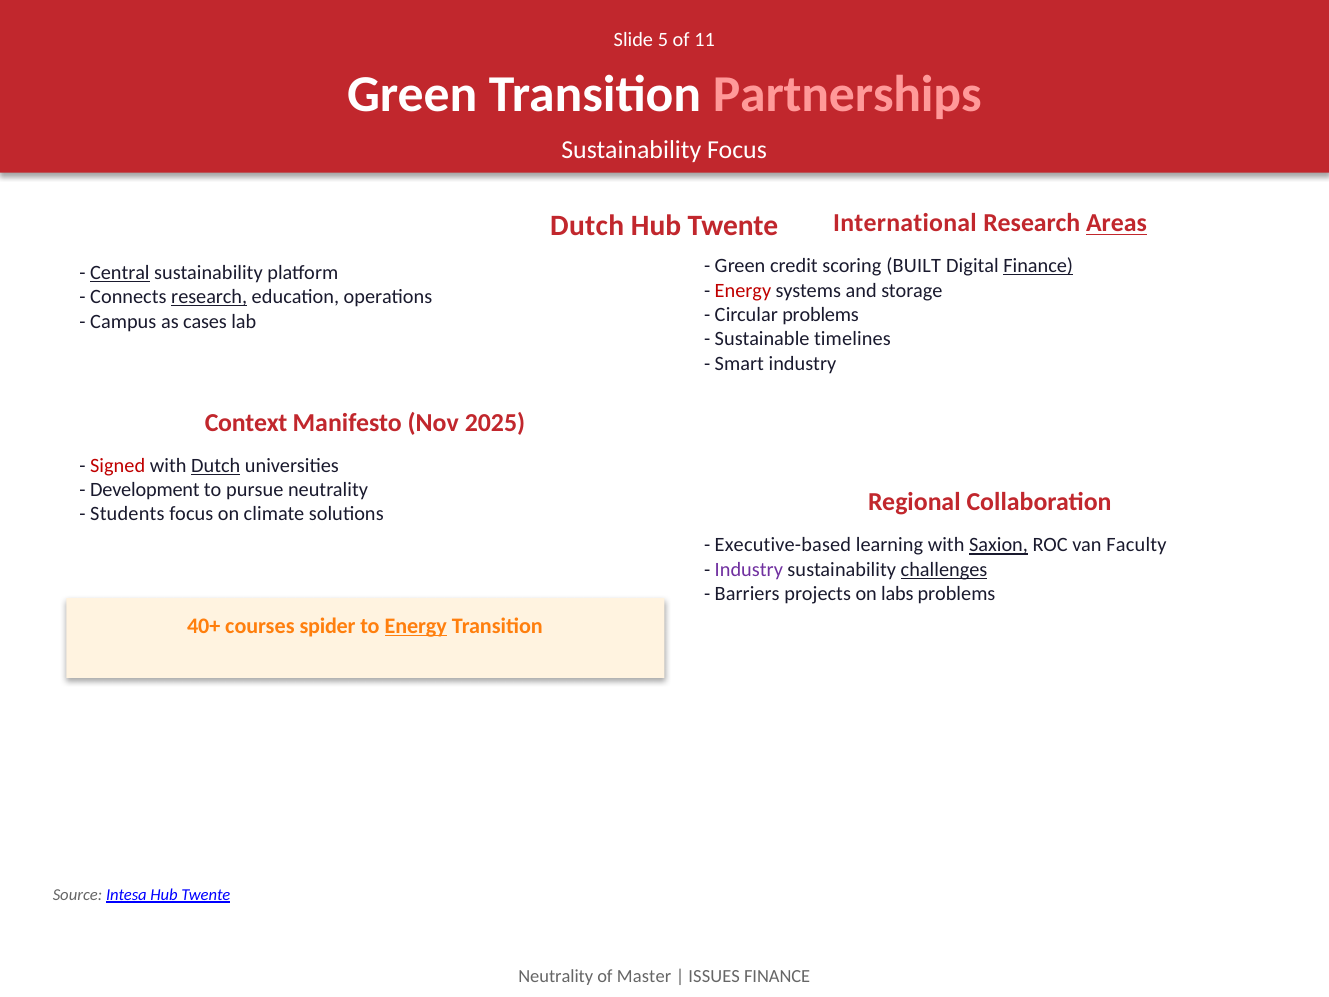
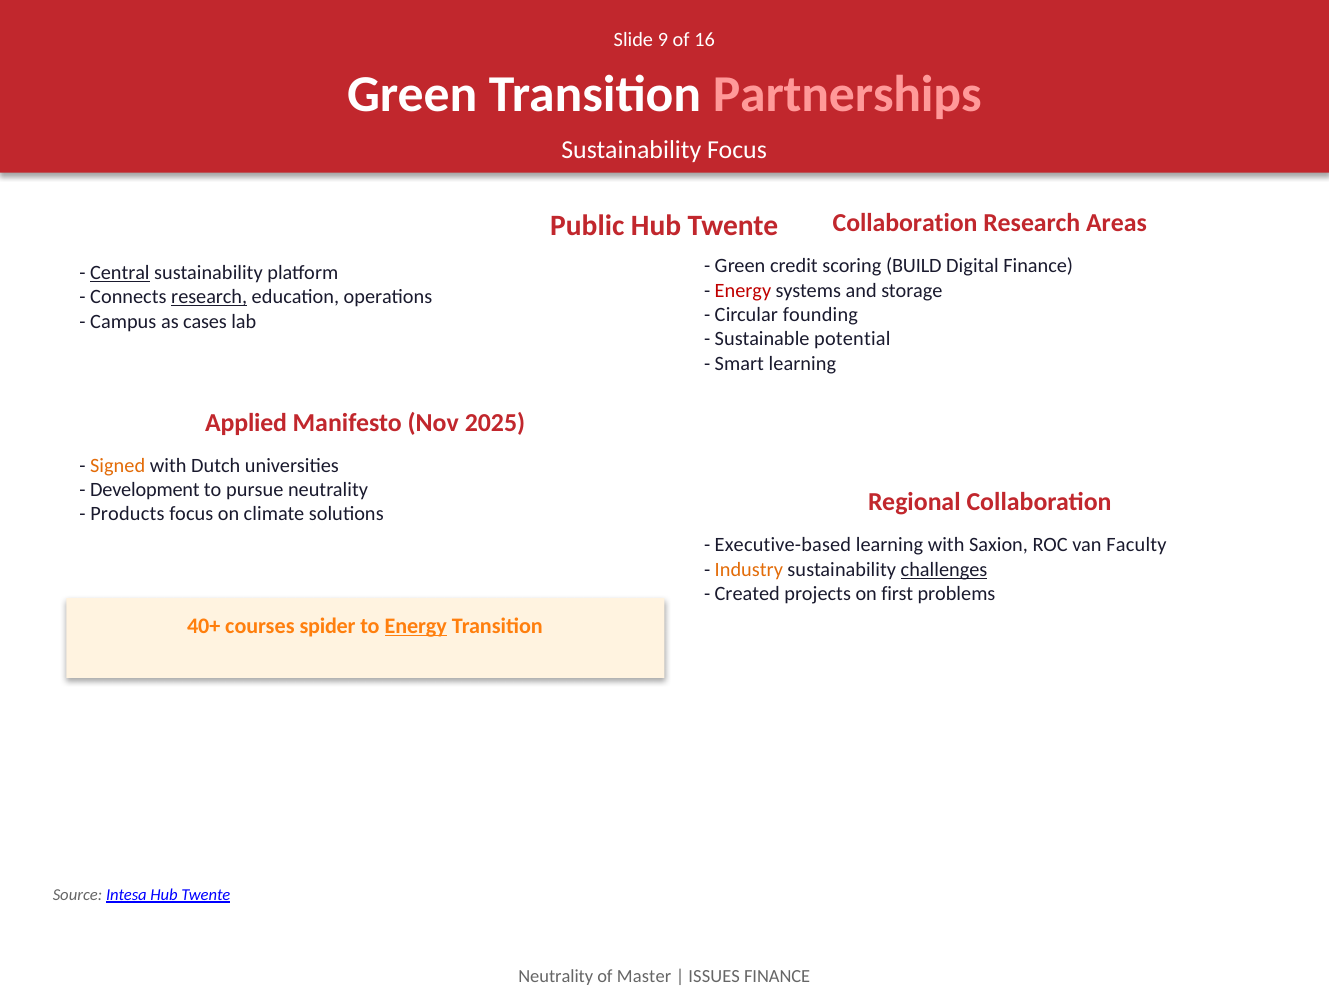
5: 5 -> 9 (663, 40)
11: 11 -> 16 (705, 40)
International: International -> Collaboration (905, 223)
Areas underline: present -> none (1116, 223)
Dutch: Dutch -> Public (587, 226)
BUILT: BUILT -> BUILD (914, 266)
Finance underline: present -> none (1038, 266)
Circular problems: problems -> founding (820, 315)
timelines: timelines -> potential (852, 339)
Smart industry: industry -> learning (802, 363)
Context: Context -> Applied (246, 423)
Signed colour: red -> orange (118, 465)
Dutch underline: present -> none (216, 465)
Students: Students -> Products (127, 514)
Saxion underline: present -> none (999, 545)
Industry colour: purple -> orange (749, 569)
Barriers: Barriers -> Created (747, 594)
labs: labs -> first (897, 594)
